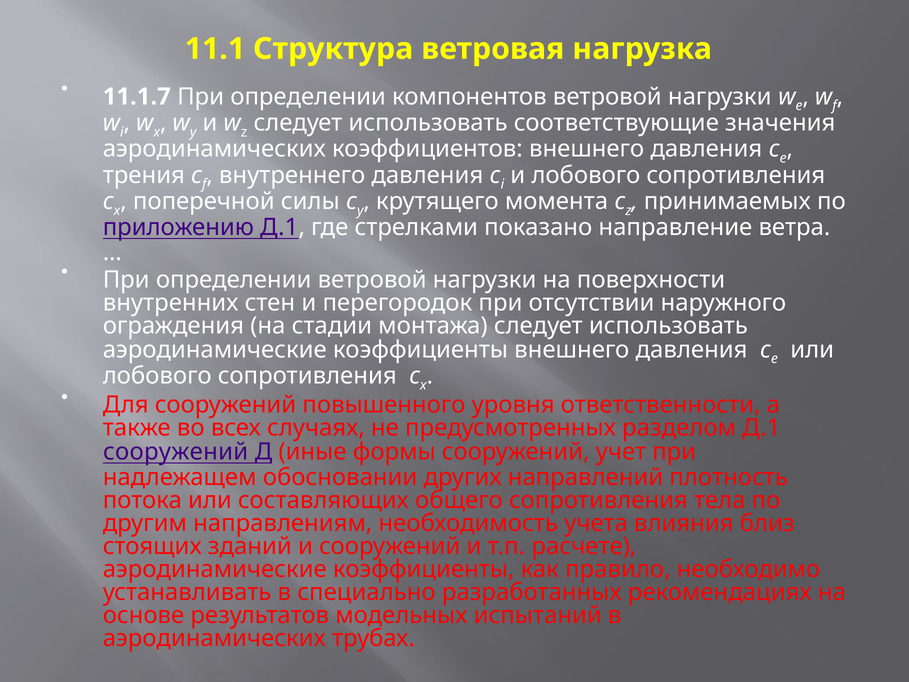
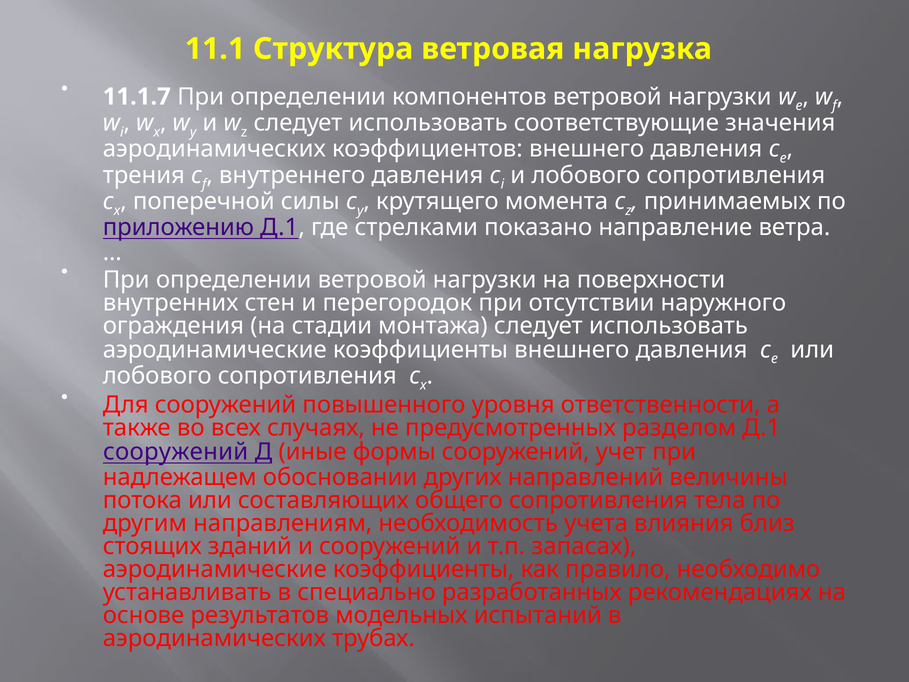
плотность: плотность -> величины (729, 477)
расчете: расчете -> запасах (584, 546)
